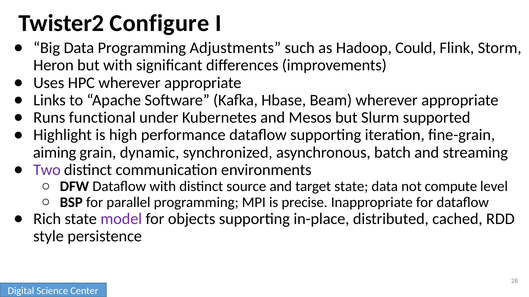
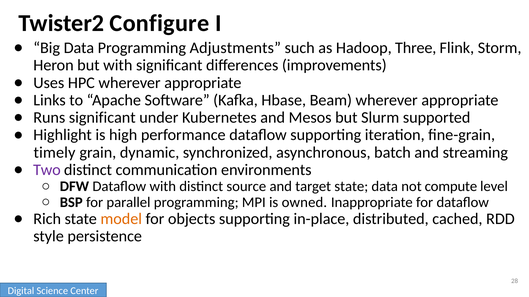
Could: Could -> Three (416, 48)
Runs functional: functional -> significant (102, 118)
aiming: aiming -> timely (54, 153)
precise: precise -> owned (304, 203)
model colour: purple -> orange (121, 219)
